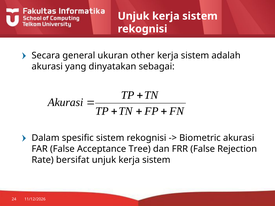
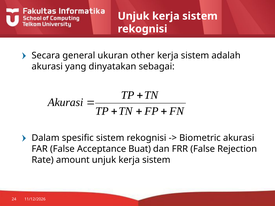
Tree: Tree -> Buat (140, 149)
bersifat: bersifat -> amount (73, 160)
